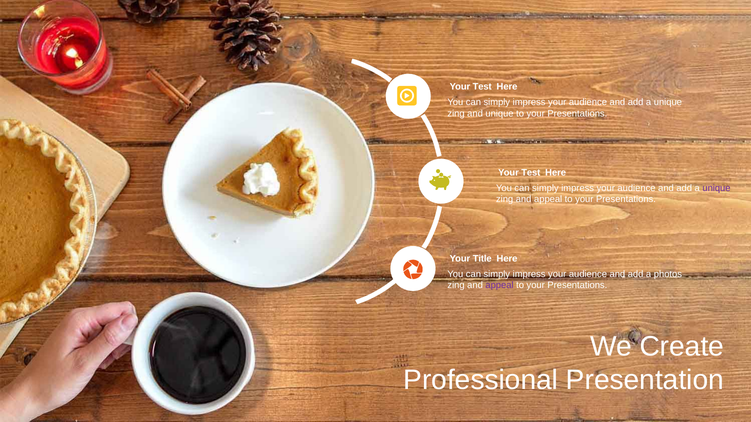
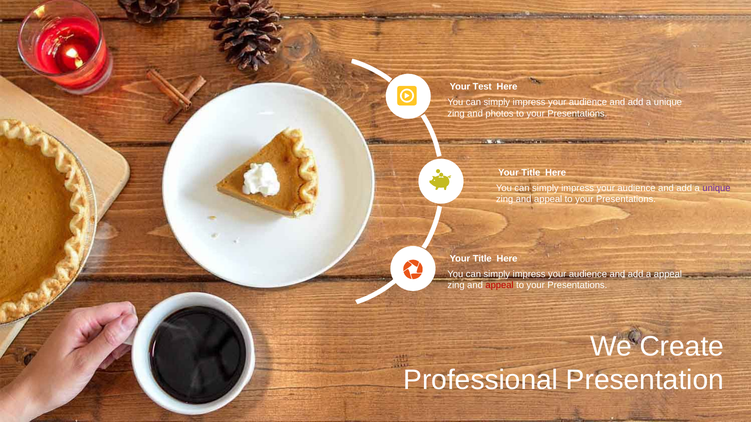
and unique: unique -> photos (499, 114)
Test: Test -> Title (531, 173)
a photos: photos -> appeal (668, 274)
appeal colour: purple -> red (499, 285)
